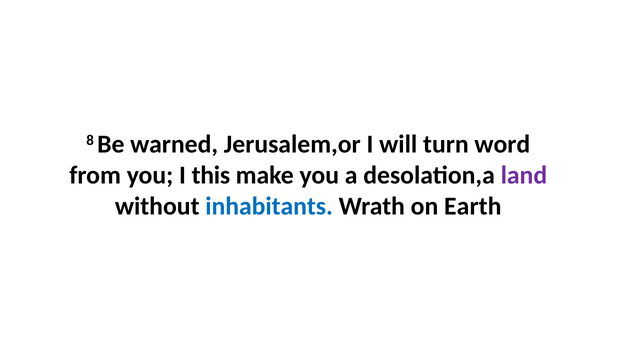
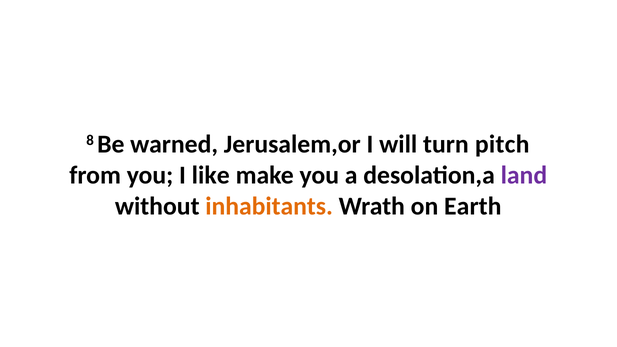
word: word -> pitch (502, 144)
this: this -> like (211, 175)
inhabitants colour: blue -> orange (269, 206)
